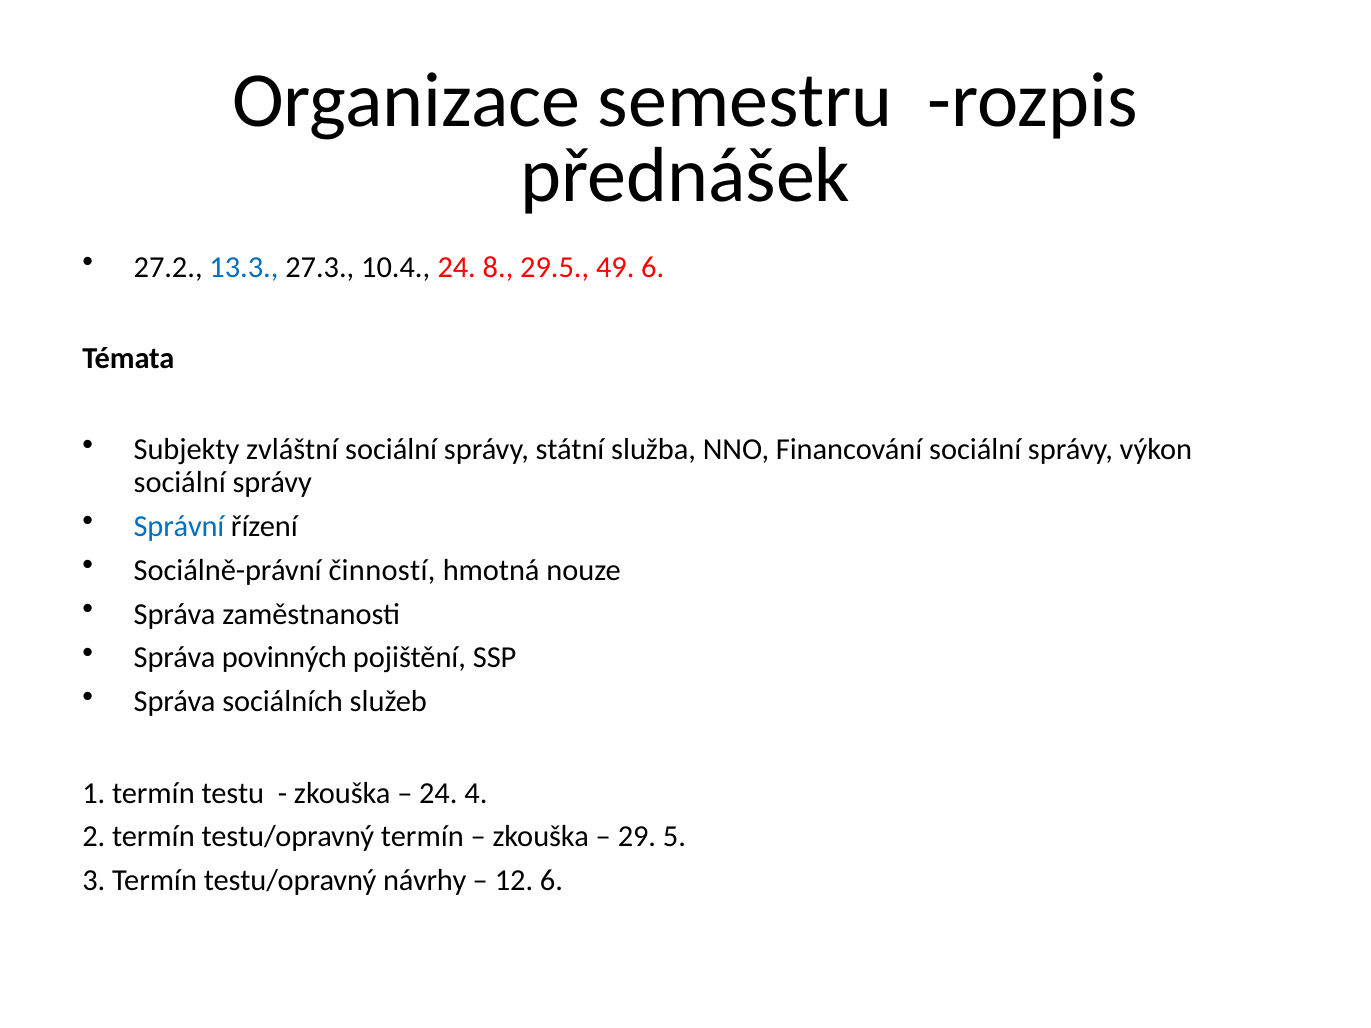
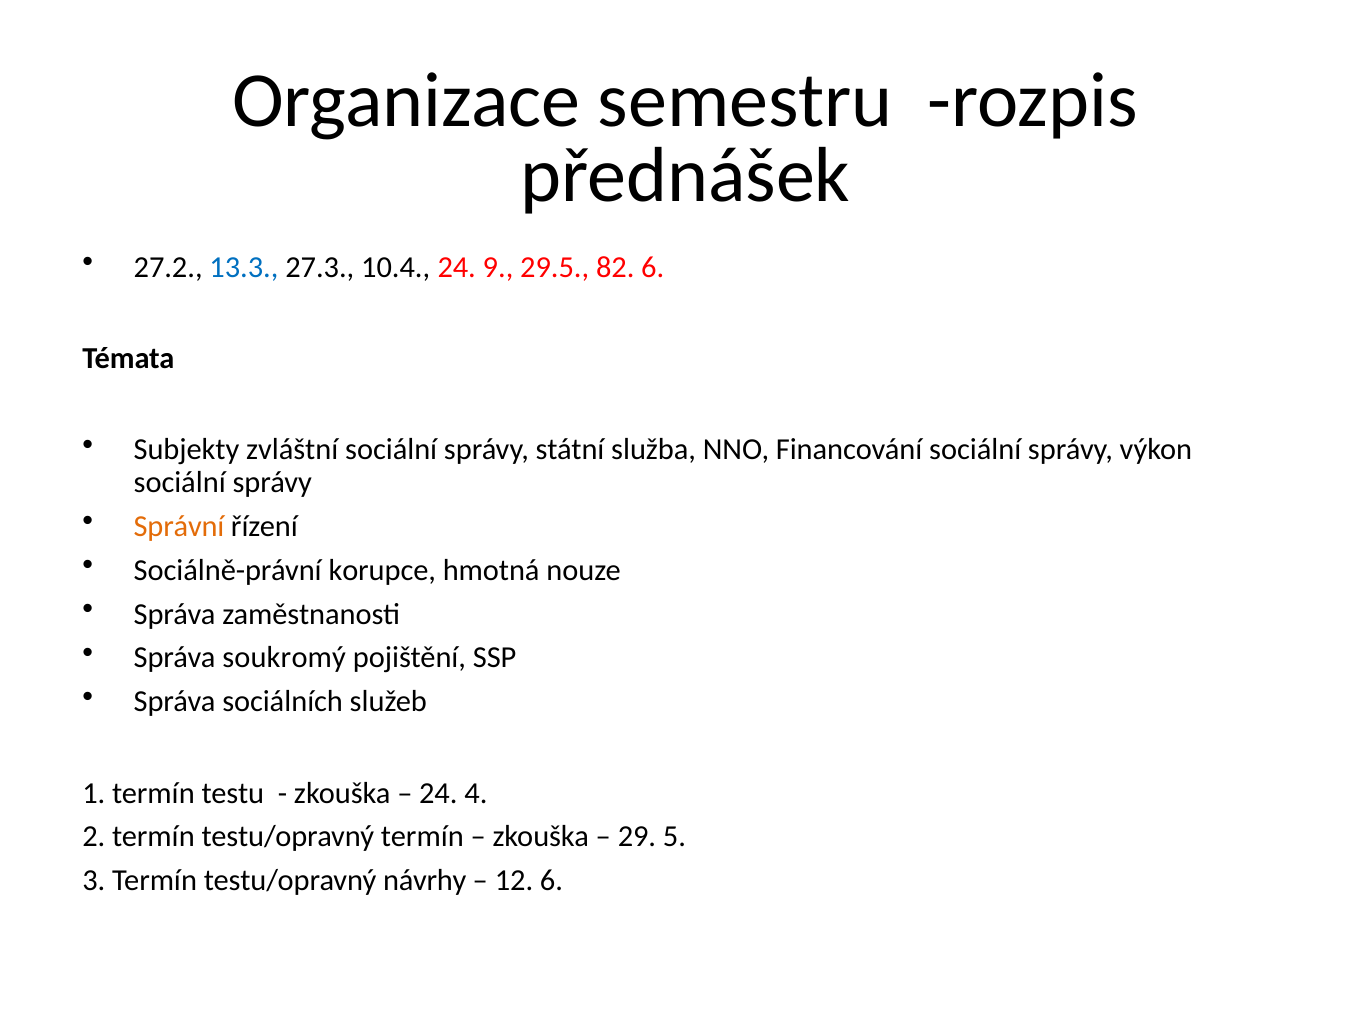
8: 8 -> 9 (498, 267)
49: 49 -> 82 (615, 267)
Správní colour: blue -> orange (179, 527)
činností: činností -> korupce (382, 570)
povinných: povinných -> soukromý (284, 658)
